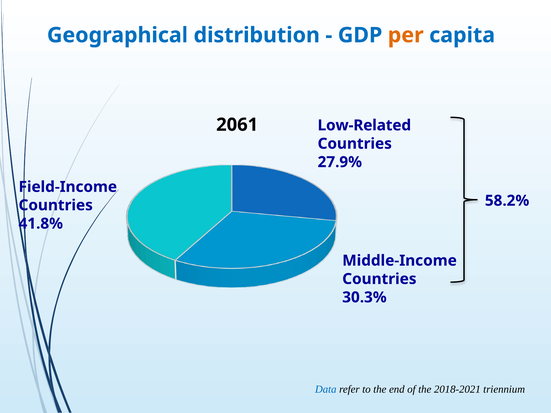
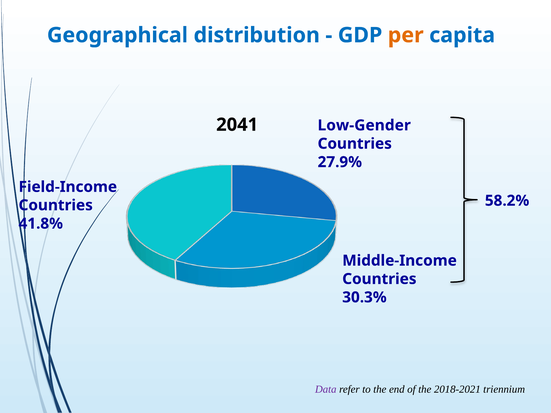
2061: 2061 -> 2041 (237, 125)
Low-Related: Low-Related -> Low-Gender (364, 125)
Data colour: blue -> purple (326, 390)
